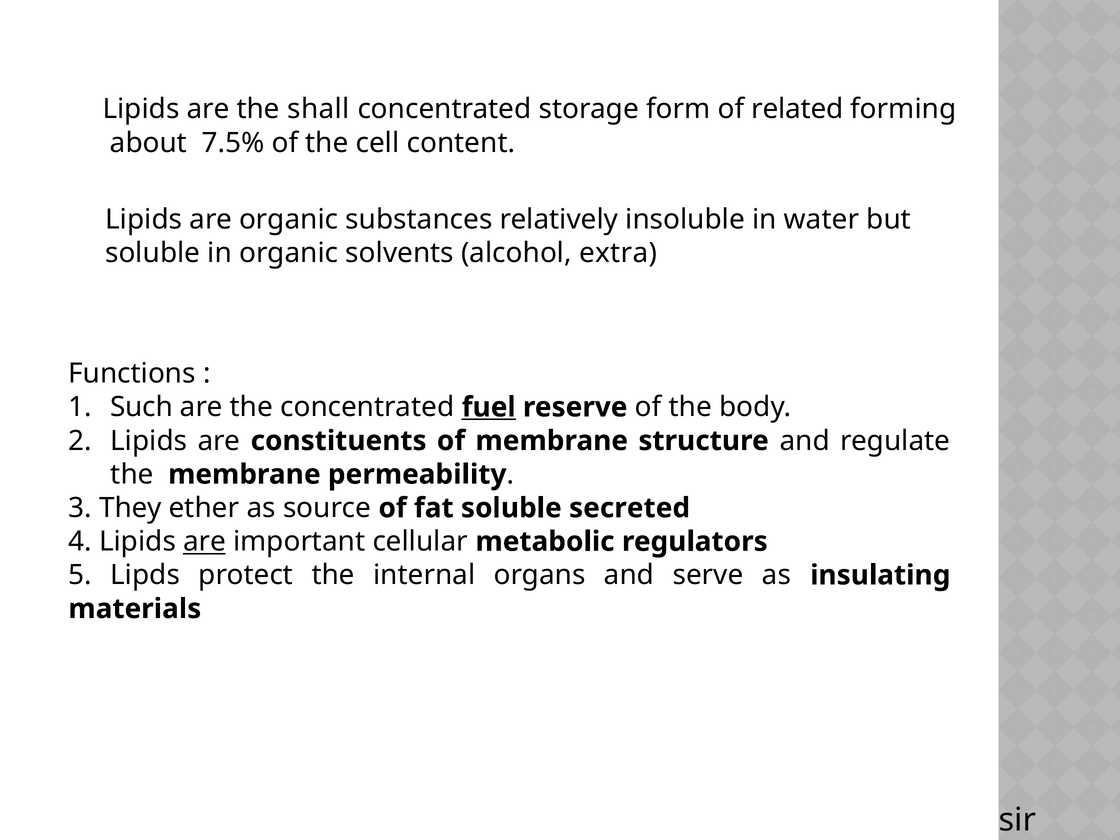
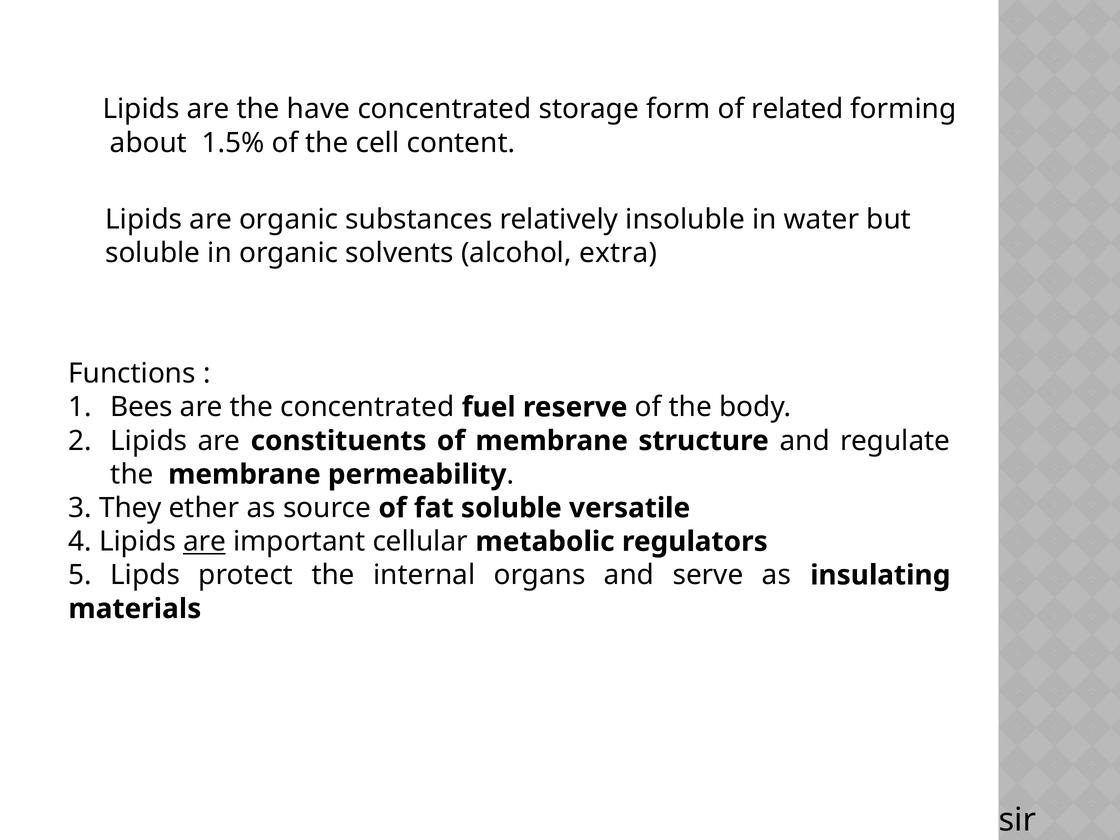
shall: shall -> have (319, 109)
7.5%: 7.5% -> 1.5% (233, 143)
Such: Such -> Bees (142, 407)
fuel underline: present -> none (489, 407)
secreted: secreted -> versatile (630, 508)
